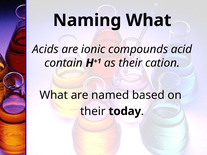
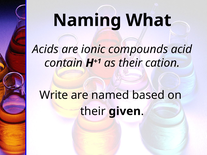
What: What -> Write (54, 95)
today: today -> given (125, 111)
